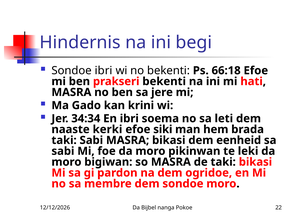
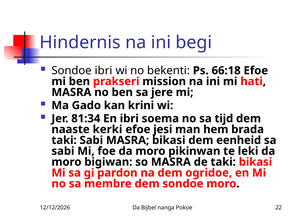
prakseri bekenti: bekenti -> mission (164, 82)
34:34: 34:34 -> 81:34 (86, 119)
leti: leti -> tijd (224, 119)
siki: siki -> jesi (163, 130)
